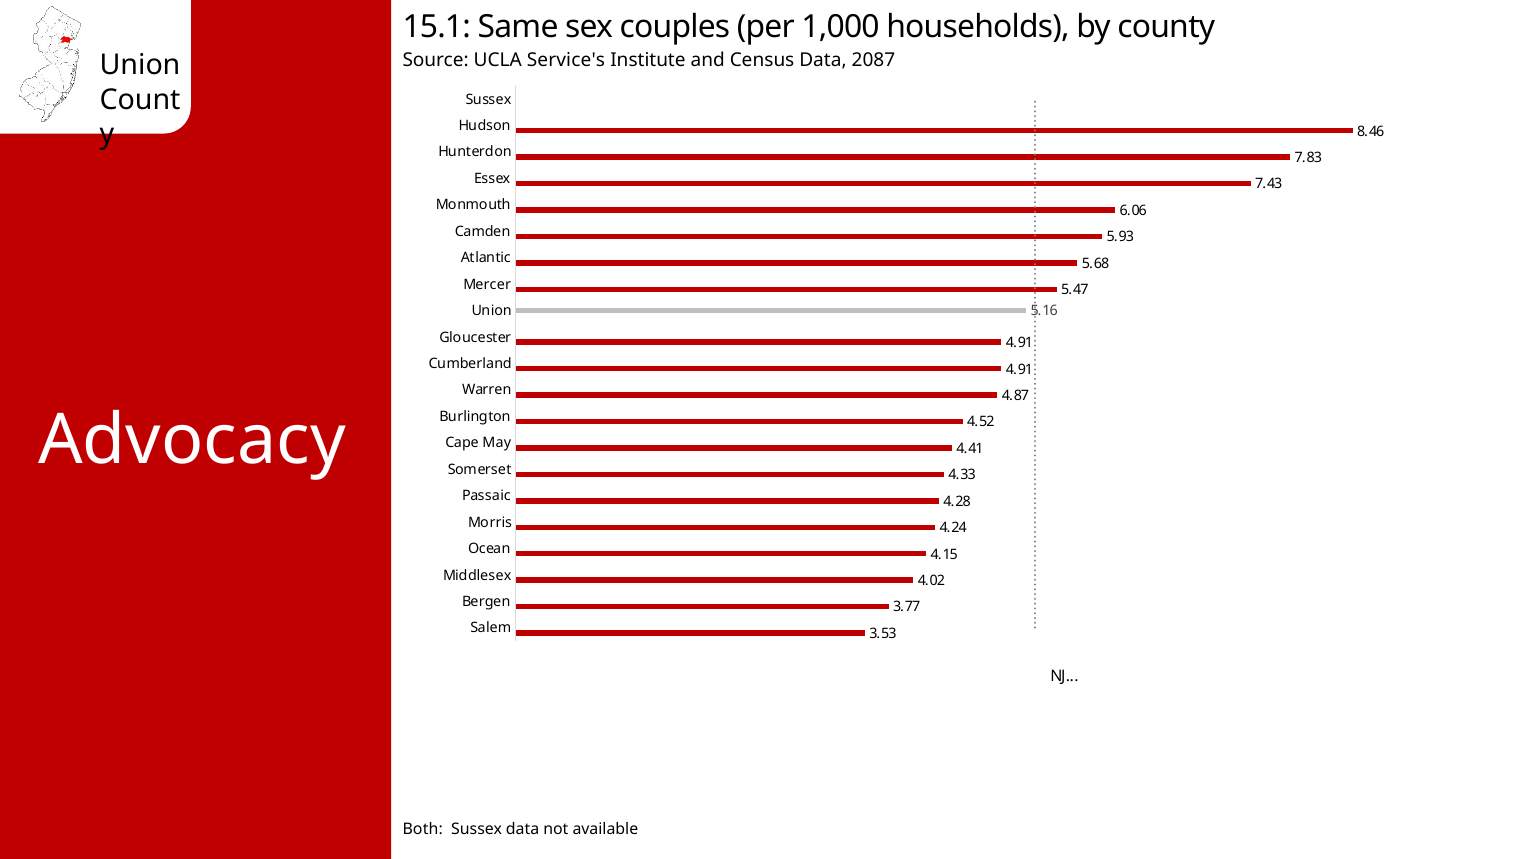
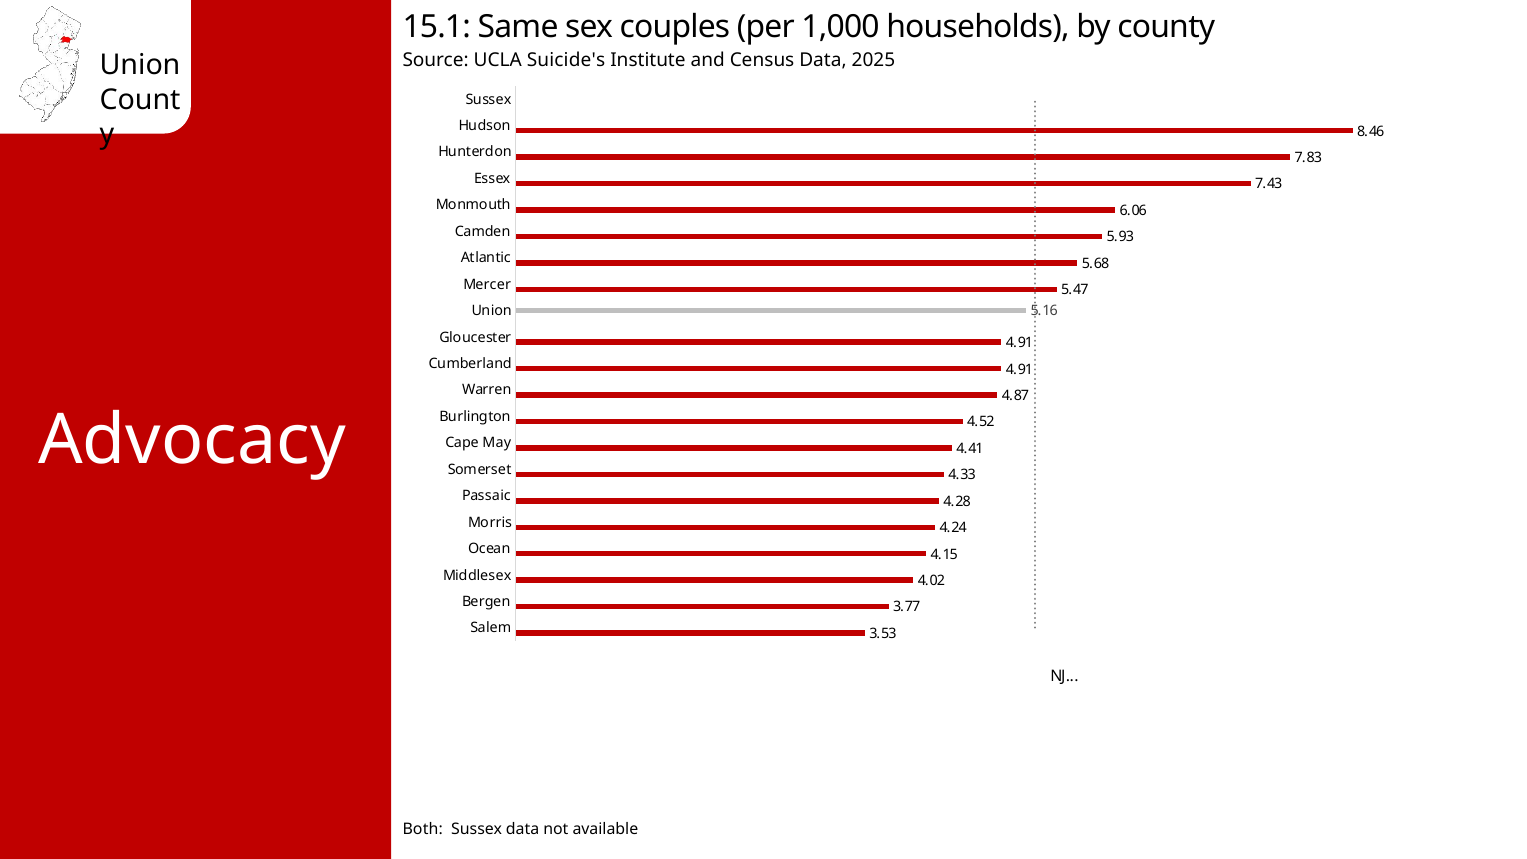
Service's: Service's -> Suicide's (566, 60)
2087: 2087 -> 2025 (873, 60)
